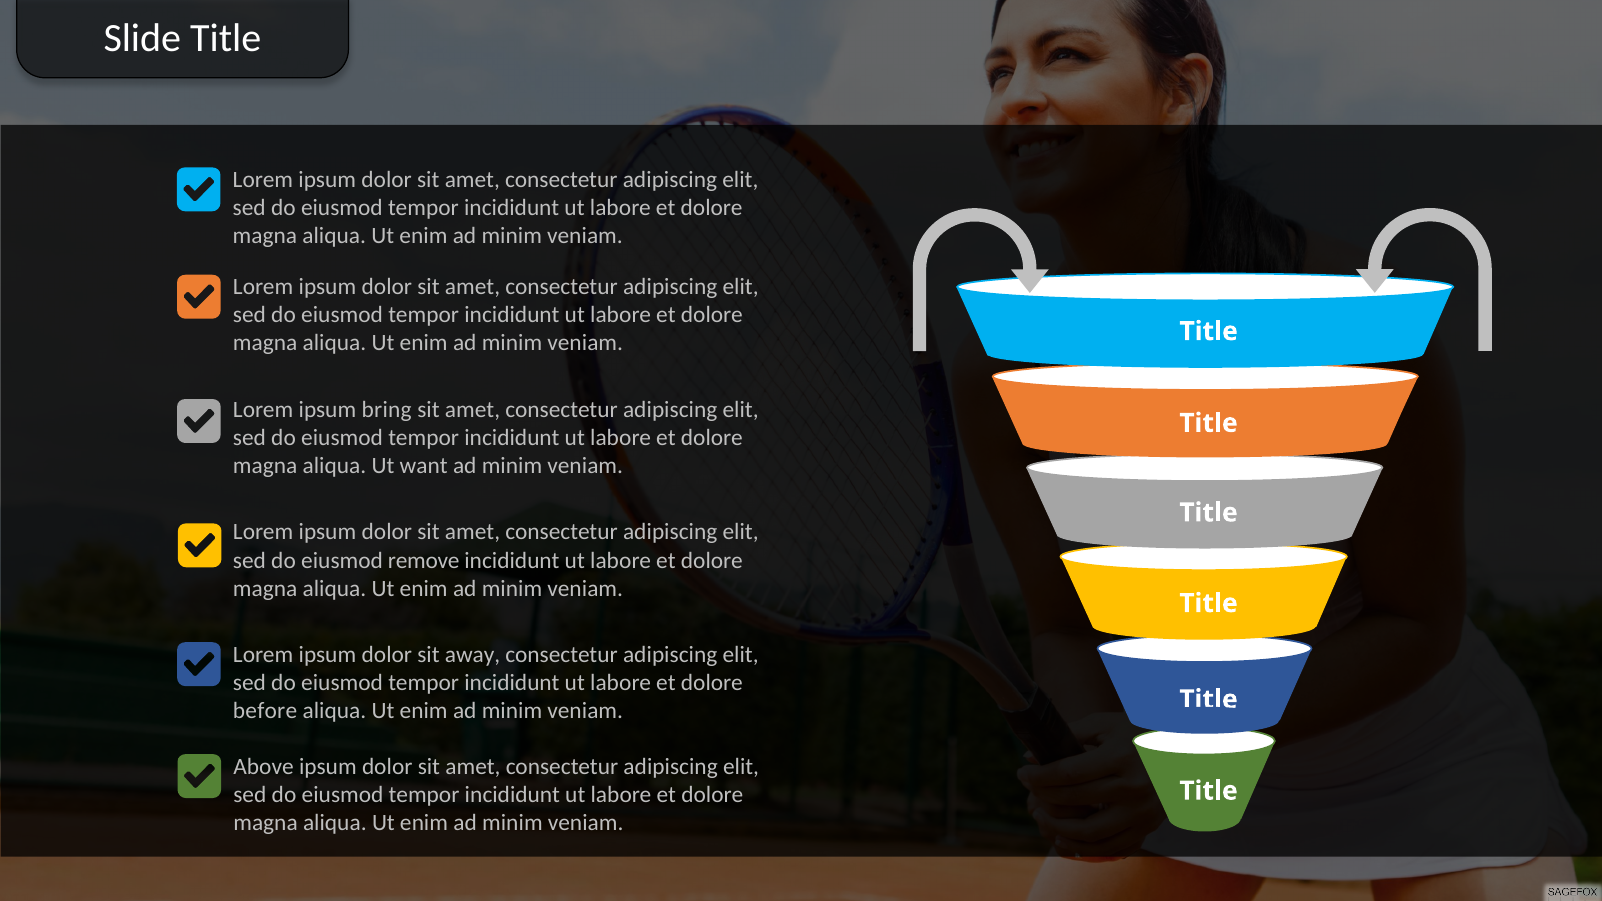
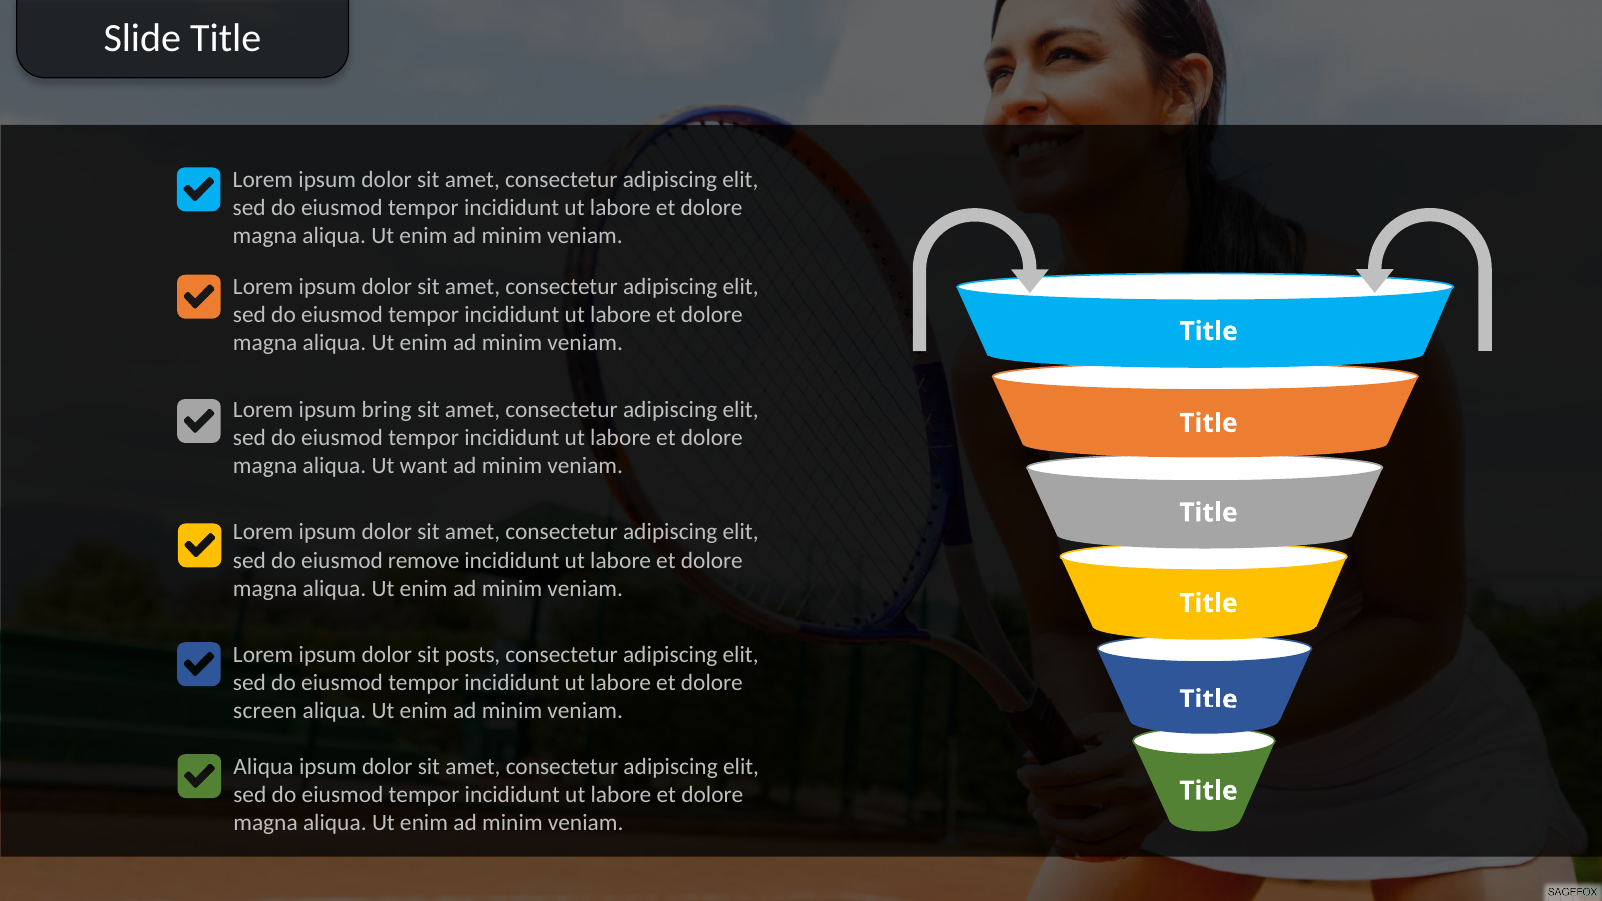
away: away -> posts (473, 655)
before: before -> screen (265, 711)
Above: Above -> Aliqua (264, 767)
